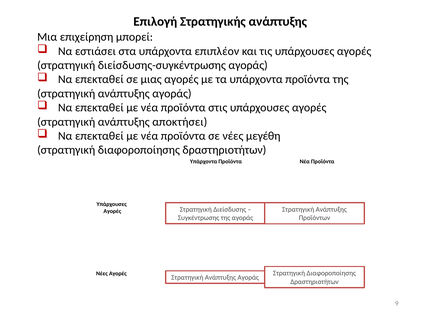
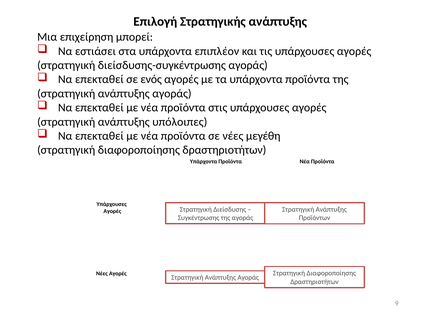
μιας: μιας -> ενός (151, 79)
αποκτήσει: αποκτήσει -> υπόλοιπες (180, 122)
